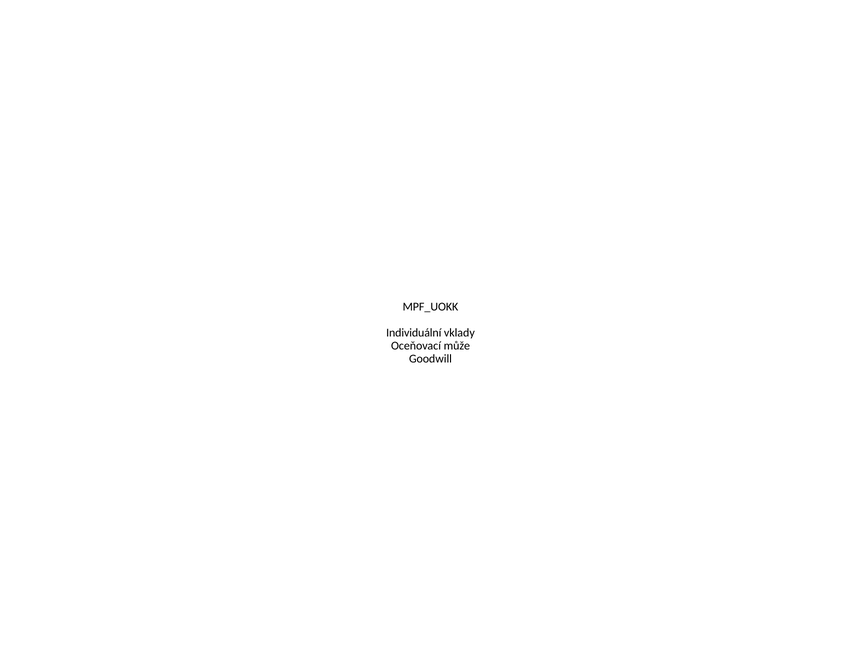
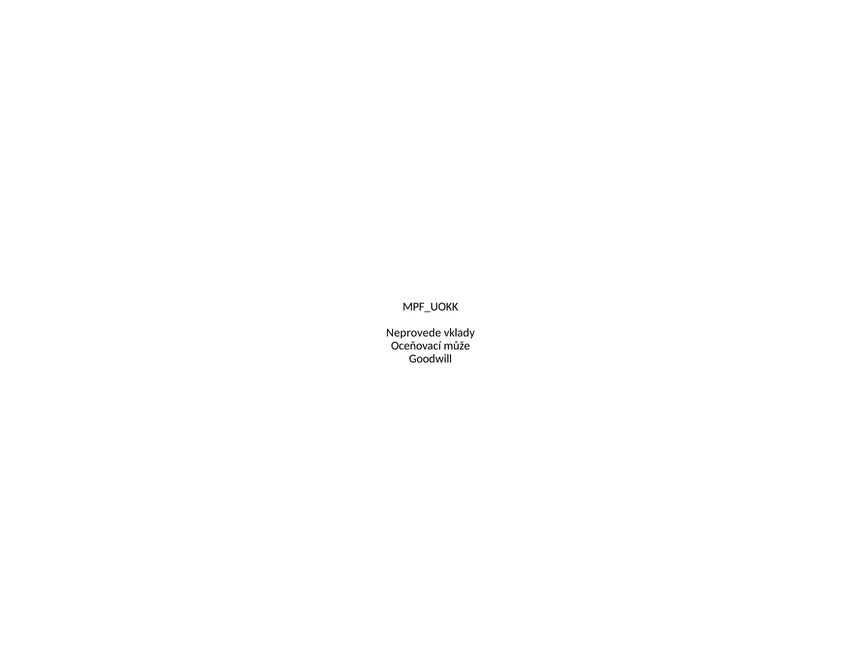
Individuální: Individuální -> Neprovede (414, 333)
